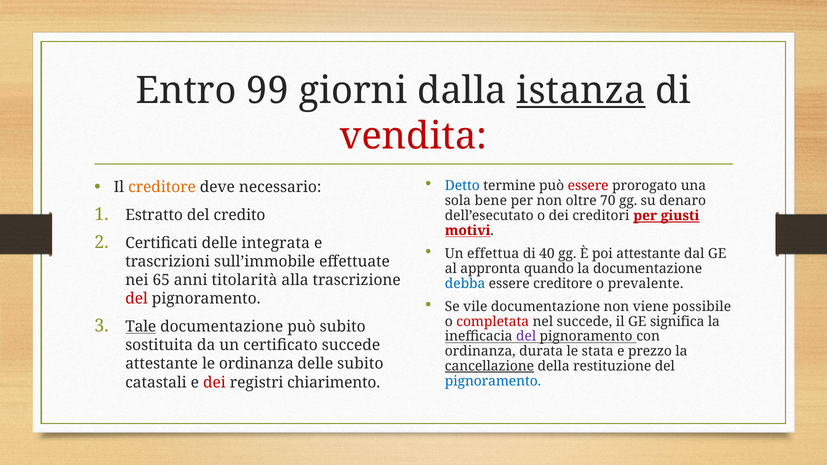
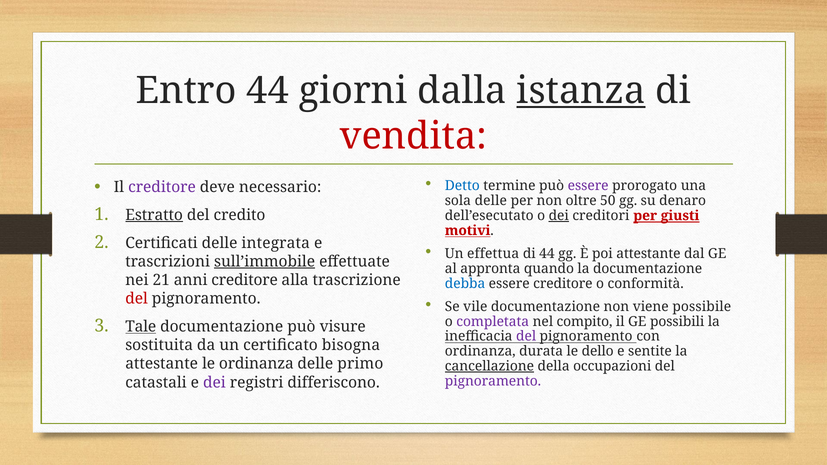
Entro 99: 99 -> 44 (268, 91)
essere colour: red -> purple (588, 186)
creditore colour: orange -> purple (162, 187)
sola bene: bene -> delle (491, 201)
70: 70 -> 50 (608, 201)
Estratto underline: none -> present (154, 215)
dei underline: none -> present (559, 216)
di 40: 40 -> 44 (547, 254)
sull’immobile underline: none -> present (265, 262)
65: 65 -> 21 (161, 280)
anni titolarità: titolarità -> creditore (245, 280)
prevalente: prevalente -> conformità (646, 284)
completata colour: red -> purple (493, 322)
nel succede: succede -> compito (585, 322)
significa: significa -> possibili (677, 322)
può subito: subito -> visure (343, 327)
certificato succede: succede -> bisogna (351, 345)
stata: stata -> dello (598, 351)
prezzo: prezzo -> sentite (650, 351)
delle subito: subito -> primo (360, 364)
restituzione: restituzione -> occupazioni (612, 366)
pignoramento colour: blue -> purple (493, 381)
dei colour: red -> purple (214, 383)
chiarimento: chiarimento -> differiscono (334, 383)
